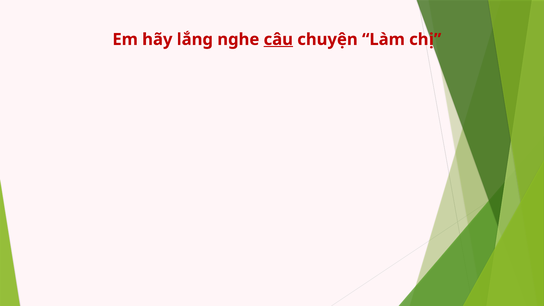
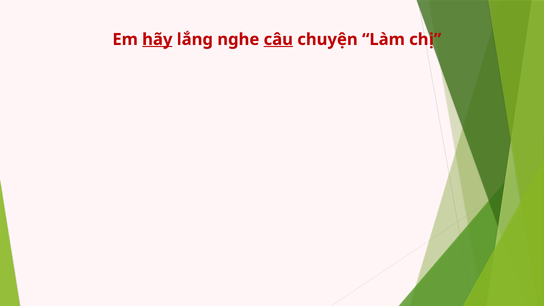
hãy underline: none -> present (157, 39)
